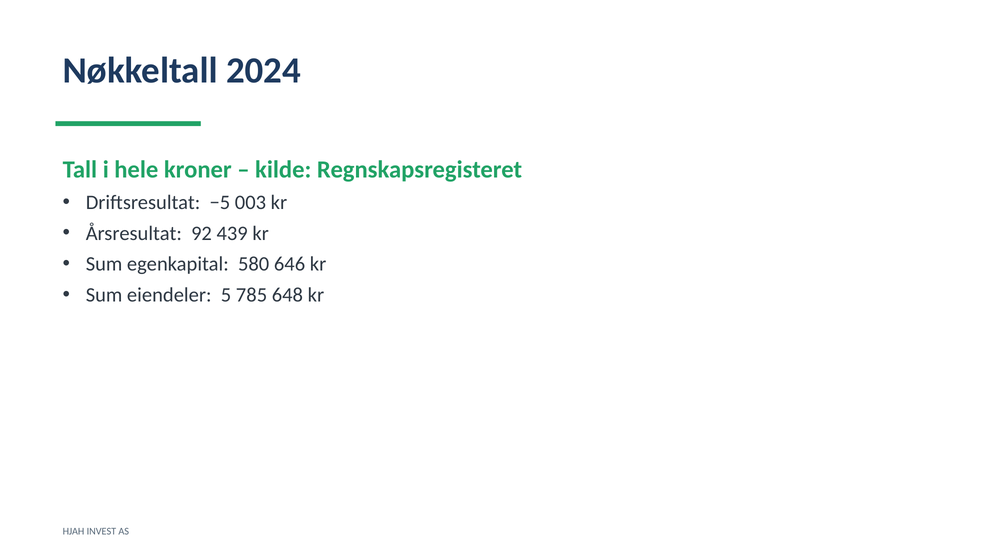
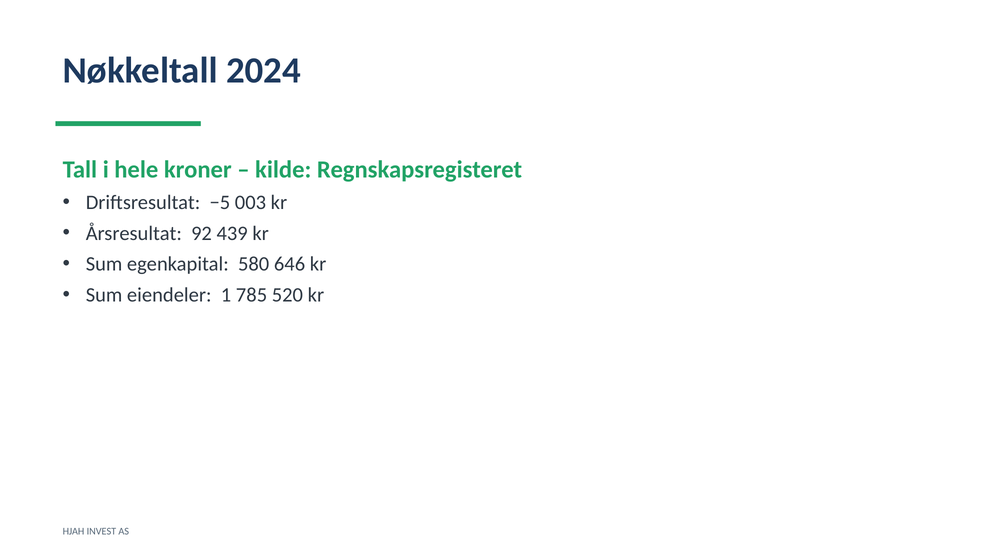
5: 5 -> 1 (226, 295)
648: 648 -> 520 (287, 295)
